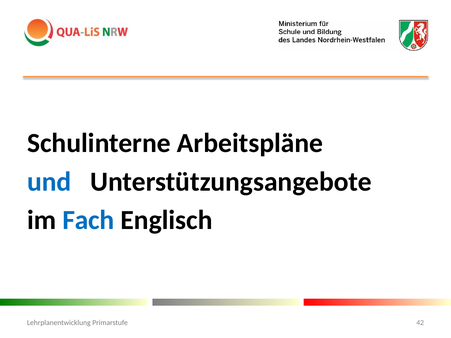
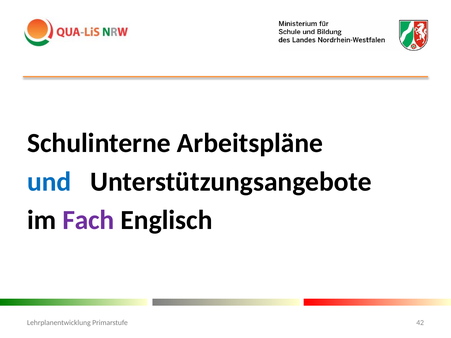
Fach colour: blue -> purple (88, 220)
